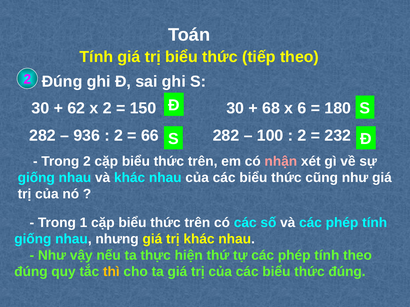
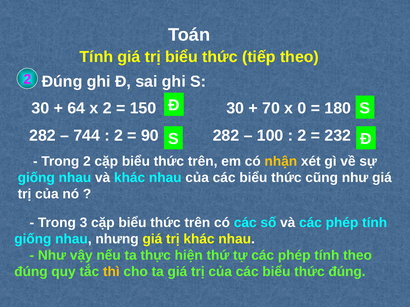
62: 62 -> 64 (76, 108)
68: 68 -> 70 (271, 108)
6: 6 -> 0 (302, 108)
936: 936 -> 744 (87, 136)
66: 66 -> 90 (150, 136)
nhận colour: pink -> yellow (281, 161)
1: 1 -> 3 (84, 223)
